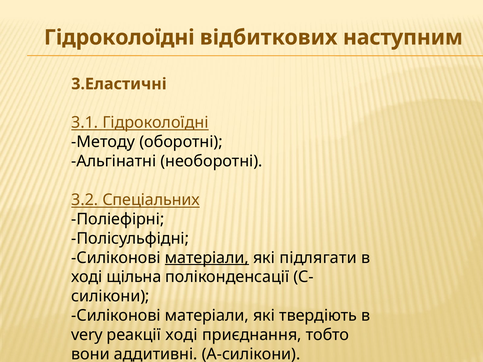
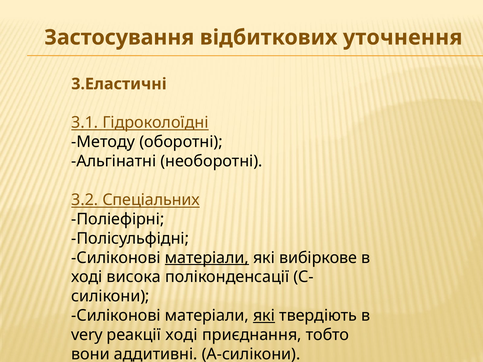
Гідроколоїдні: Гідроколоїдні -> Застосування (119, 37)
наступним: наступним -> уточнення (403, 37)
підлягати: підлягати -> вибіркове (318, 258)
щільна: щільна -> висока (134, 277)
які underline: none -> present (264, 316)
